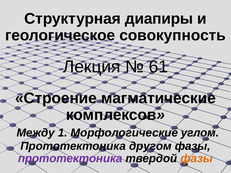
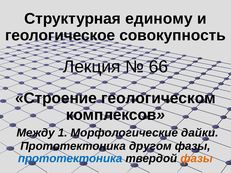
диапиры: диапиры -> единому (159, 19)
61: 61 -> 66 (158, 67)
магматические: магматические -> геологическом (158, 98)
углом: углом -> дайки (200, 133)
прототектоника colour: purple -> blue (70, 159)
